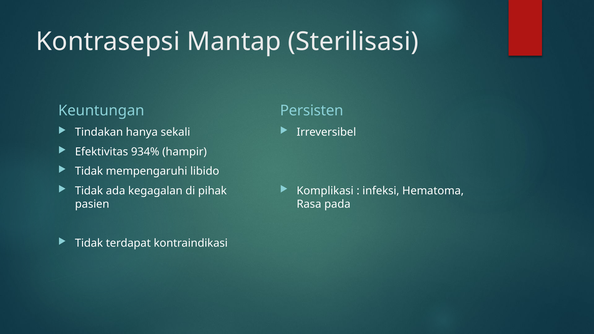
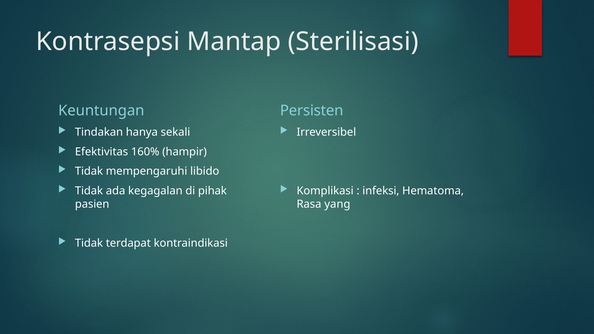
934%: 934% -> 160% (145, 152)
pada: pada -> yang (337, 204)
